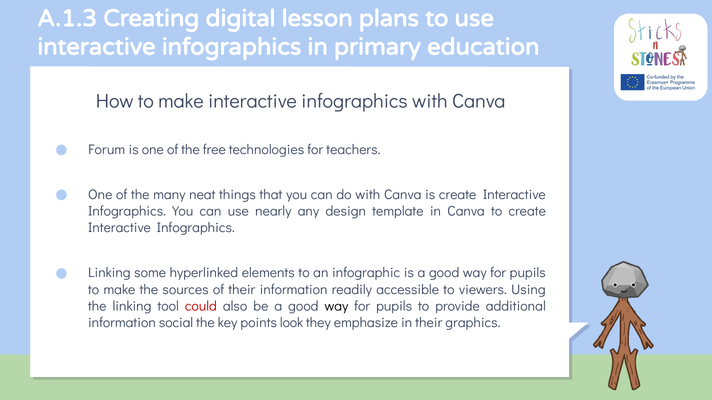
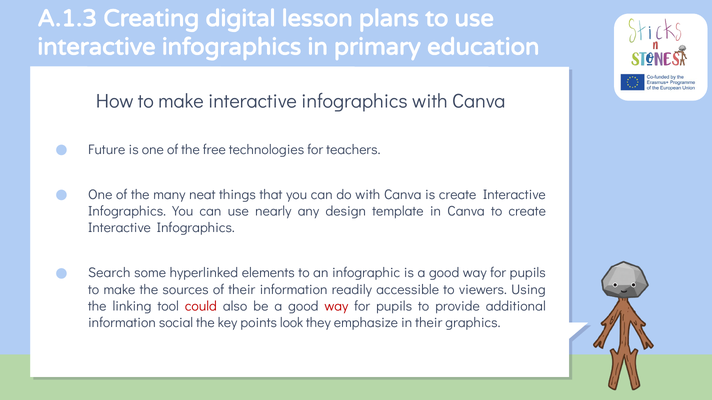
Forum: Forum -> Future (107, 150)
Linking: Linking -> Search (109, 273)
way colour: black -> red (336, 306)
